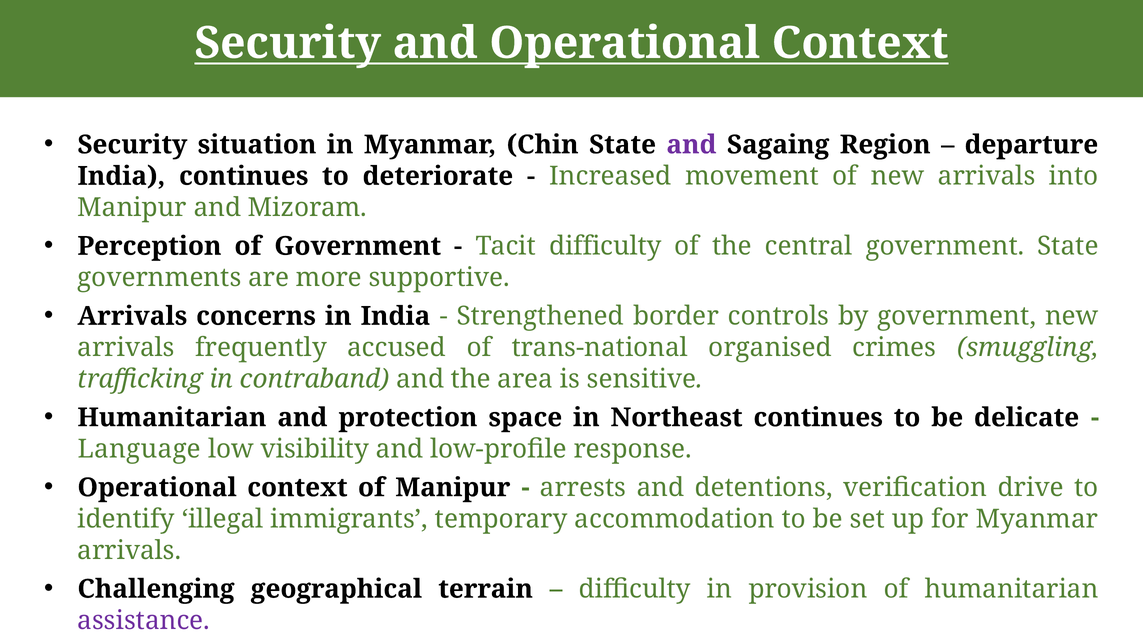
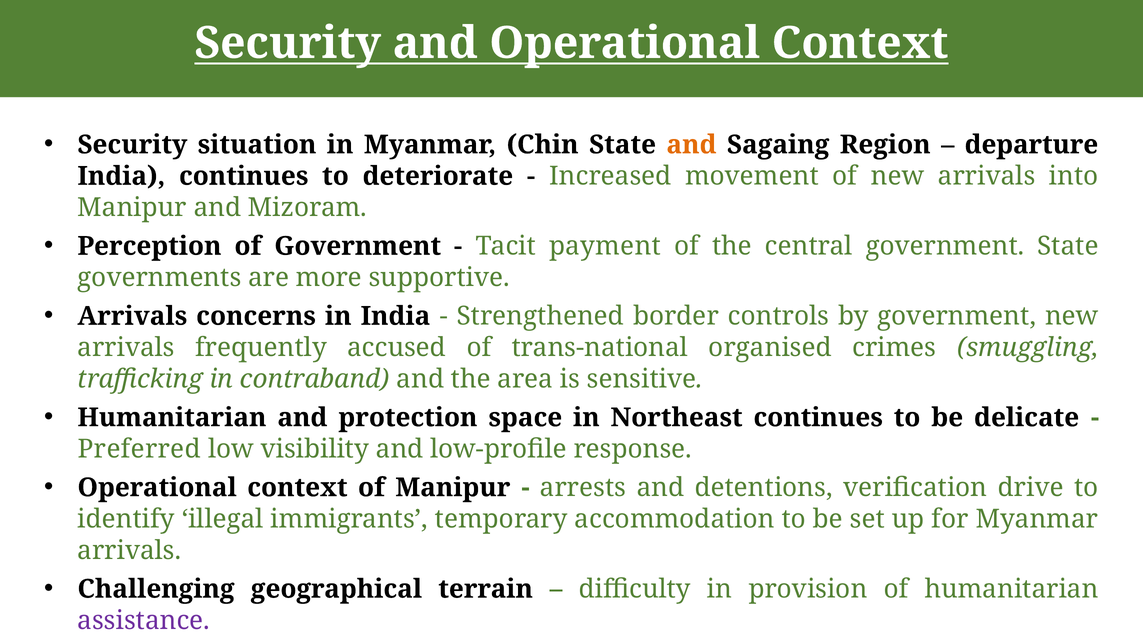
and colour: purple -> orange (691, 145)
Tacit difficulty: difficulty -> payment (605, 246)
Language: Language -> Preferred (139, 449)
